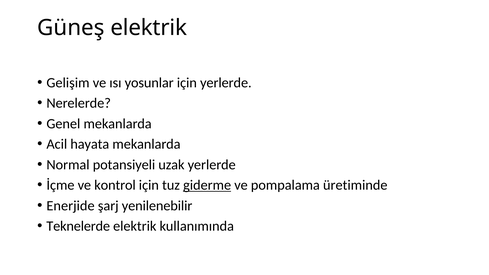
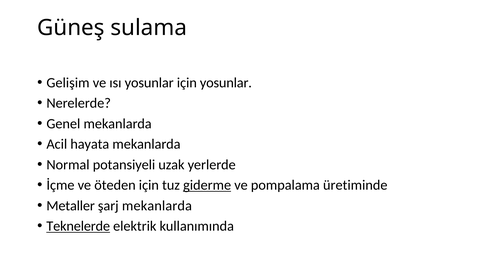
Güneş elektrik: elektrik -> sulama (149, 28)
için yerlerde: yerlerde -> yosunlar (226, 83)
kontrol: kontrol -> öteden (115, 185)
Enerjide: Enerjide -> Metaller (71, 206)
şarj yenilenebilir: yenilenebilir -> mekanlarda (157, 206)
Teknelerde underline: none -> present (78, 226)
